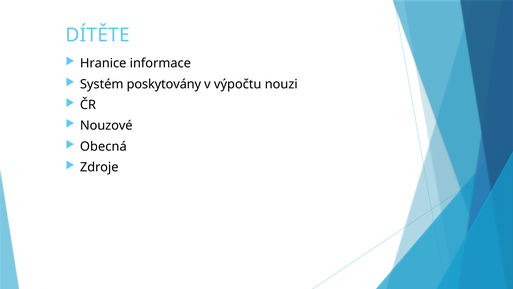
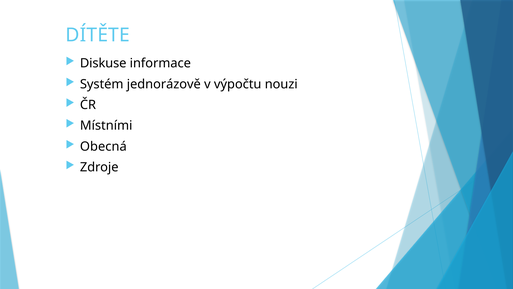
Hranice: Hranice -> Diskuse (103, 63)
poskytovány: poskytovány -> jednorázově (164, 84)
Nouzové: Nouzové -> Místními (106, 125)
